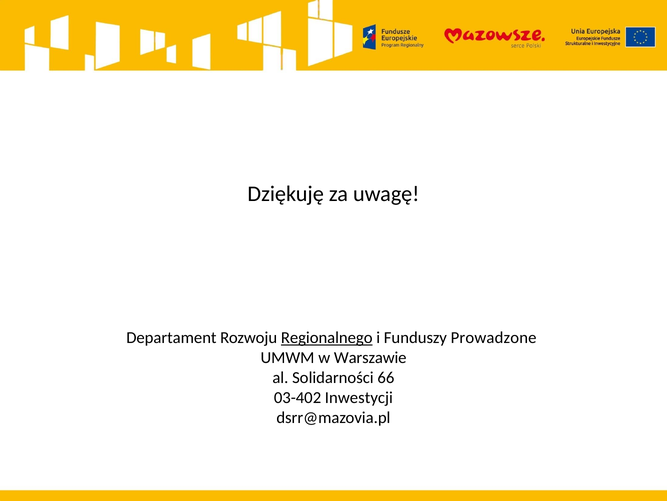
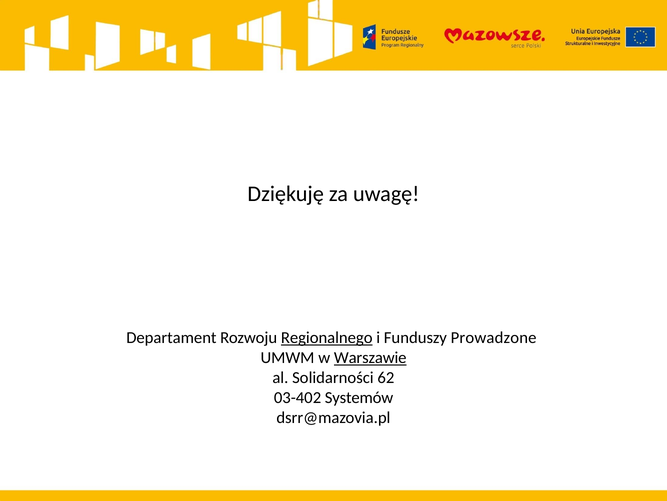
Warszawie underline: none -> present (370, 357)
66: 66 -> 62 (386, 377)
Inwestycji: Inwestycji -> Systemów (359, 397)
